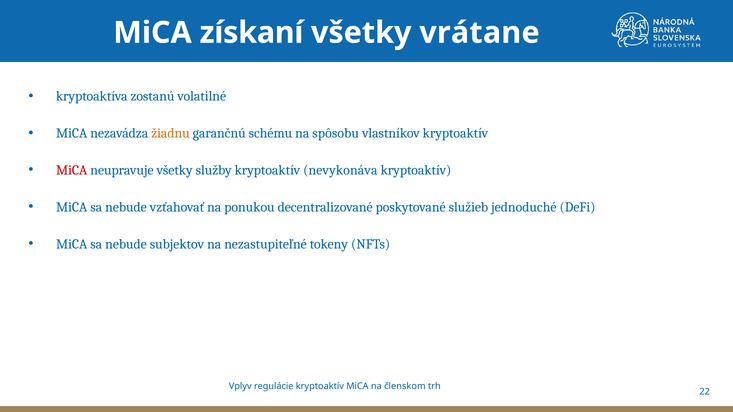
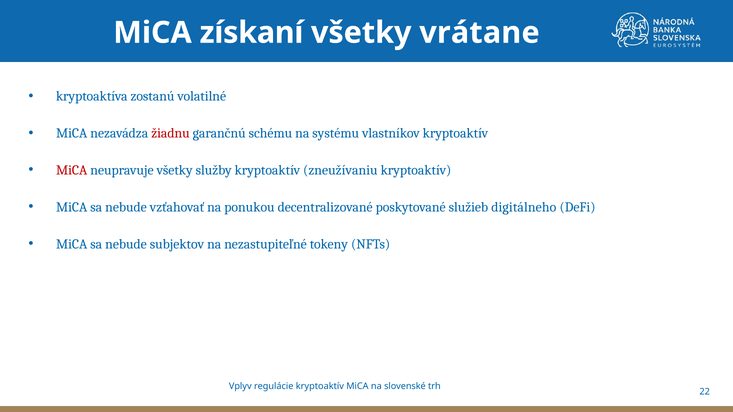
žiadnu colour: orange -> red (170, 133)
spôsobu: spôsobu -> systému (336, 133)
nevykonáva: nevykonáva -> zneužívaniu (340, 170)
jednoduché: jednoduché -> digitálneho (524, 207)
členskom: členskom -> slovenské (405, 387)
